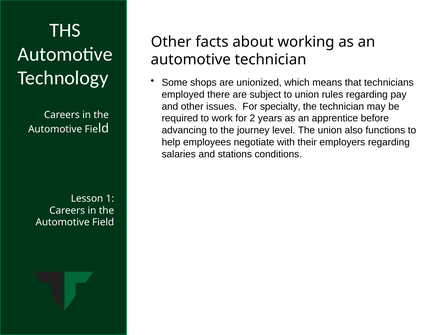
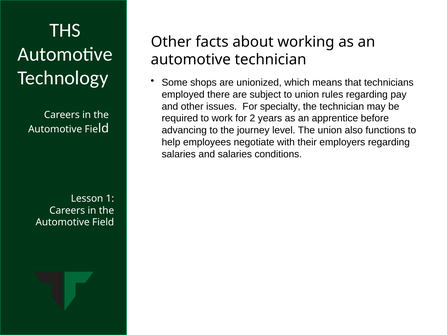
and stations: stations -> salaries (235, 154)
